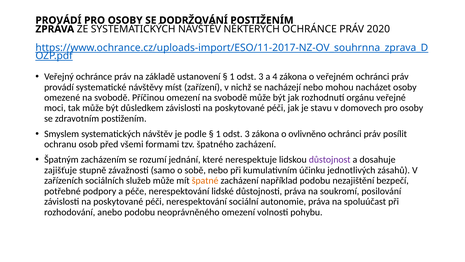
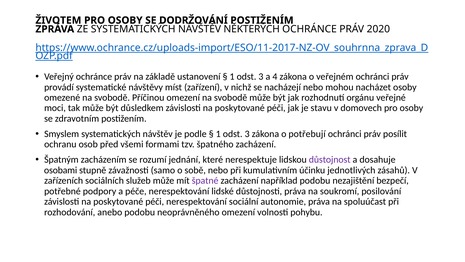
PROVÁDÍ: PROVÁDÍ -> ŽIVOTEM (58, 20)
ovlivněno: ovlivněno -> potřebují (307, 134)
zajišťuje: zajišťuje -> osobami (61, 170)
špatné colour: orange -> purple (205, 180)
